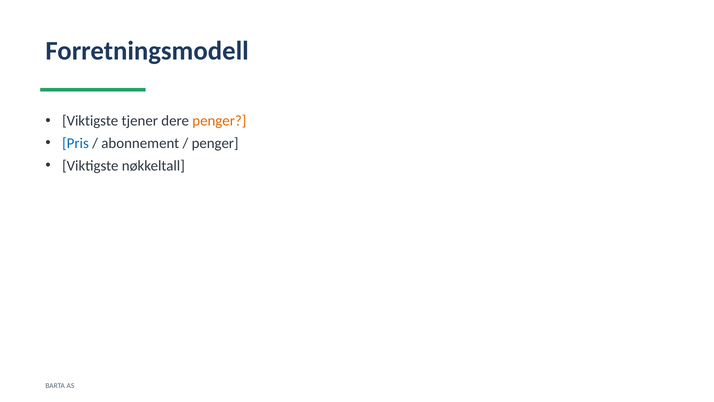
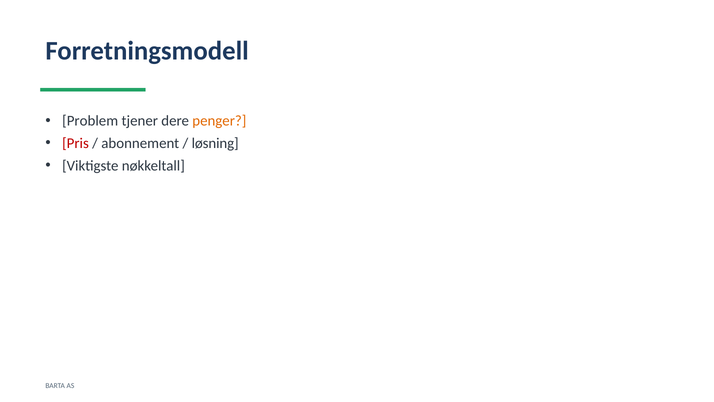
Viktigste: Viktigste -> Problem (90, 121)
Pris colour: blue -> red (76, 143)
penger: penger -> løsning (215, 143)
